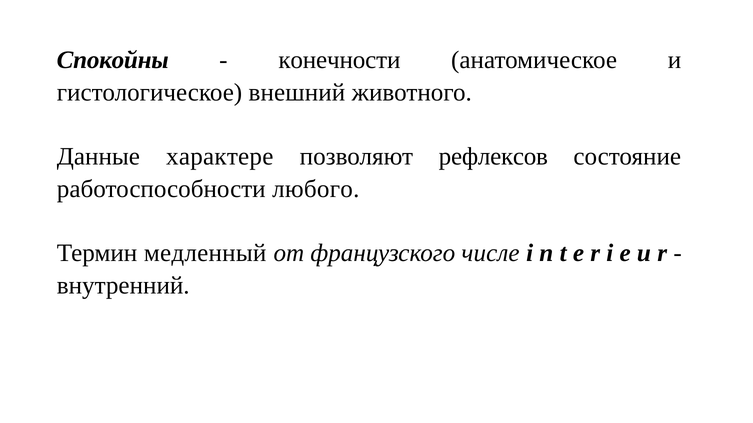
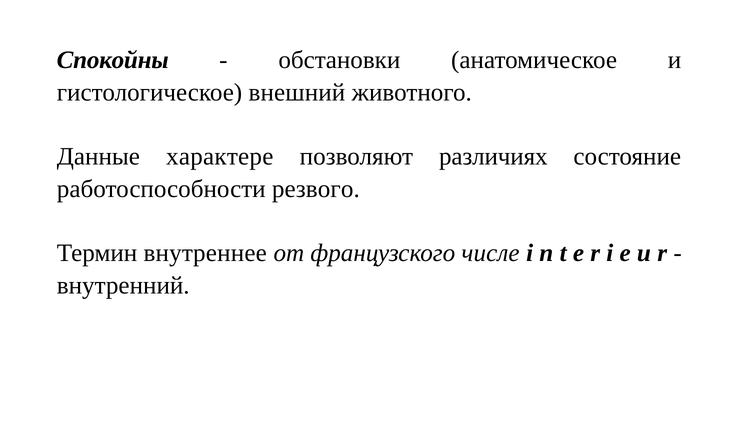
конечности: конечности -> обстановки (339, 60)
рефлексов: рефлексов -> различиях (493, 157)
любого: любого -> резвого (316, 189)
медленный: медленный -> внутреннее (205, 253)
